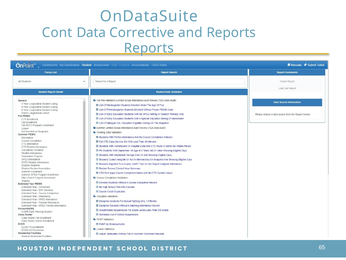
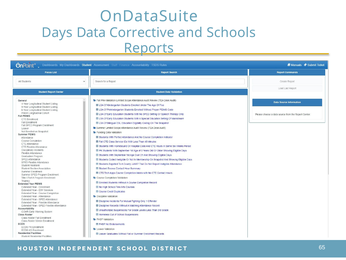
Cont: Cont -> Days (57, 33)
and Reports: Reports -> Schools (231, 33)
